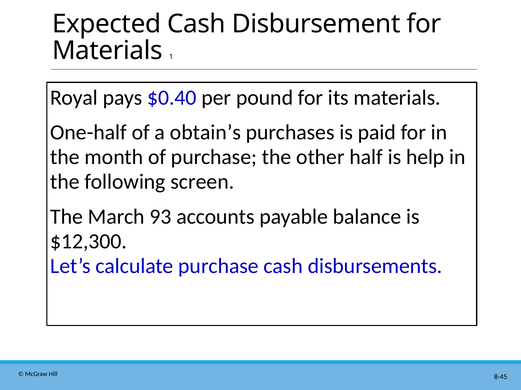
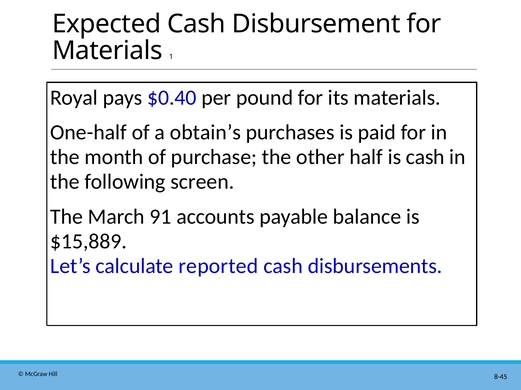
is help: help -> cash (425, 157)
93: 93 -> 91 (161, 217)
$12,300: $12,300 -> $15,889 (89, 242)
calculate purchase: purchase -> reported (218, 267)
